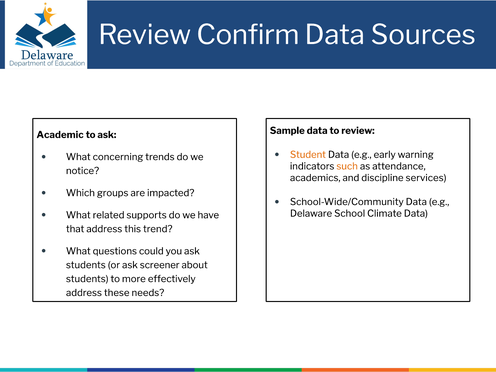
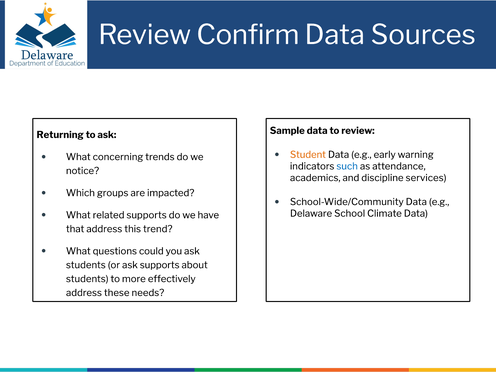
Academic: Academic -> Returning (60, 135)
such colour: orange -> blue (347, 166)
ask screener: screener -> supports (160, 265)
